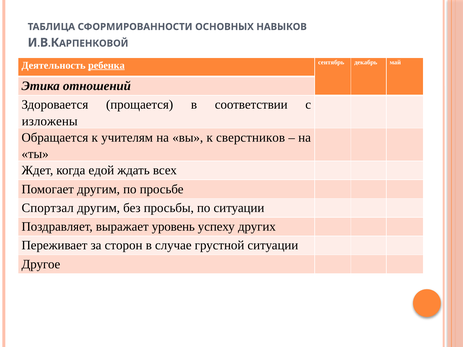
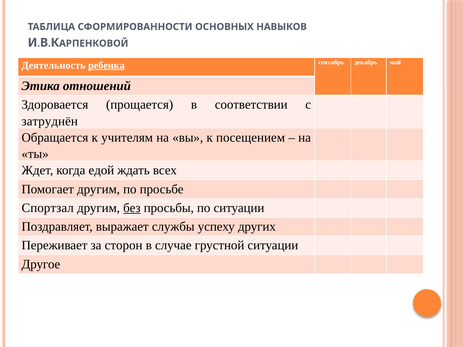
изложены: изложены -> затруднён (50, 121)
сверстников: сверстников -> посещением (251, 138)
без underline: none -> present (132, 208)
уровень: уровень -> службы (173, 227)
